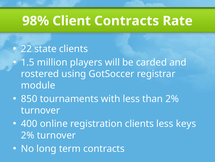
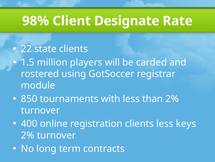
Client Contracts: Contracts -> Designate (127, 21)
